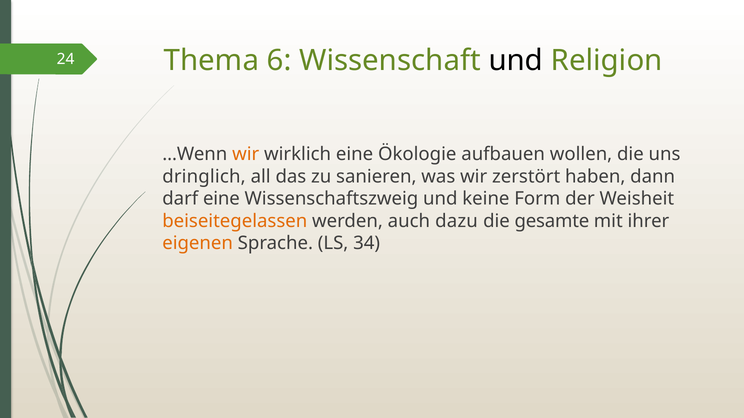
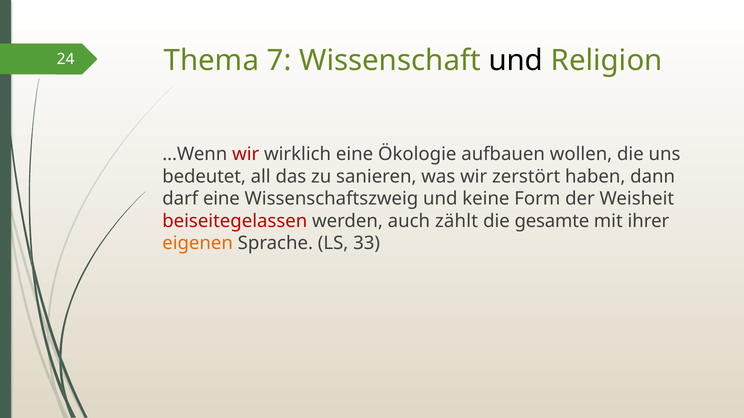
6: 6 -> 7 (279, 61)
wir colour: orange -> red (246, 154)
dringlich: dringlich -> bedeutet (204, 177)
beiseitegelassen colour: orange -> red (235, 221)
dazu: dazu -> zählt (457, 221)
34: 34 -> 33 (367, 244)
